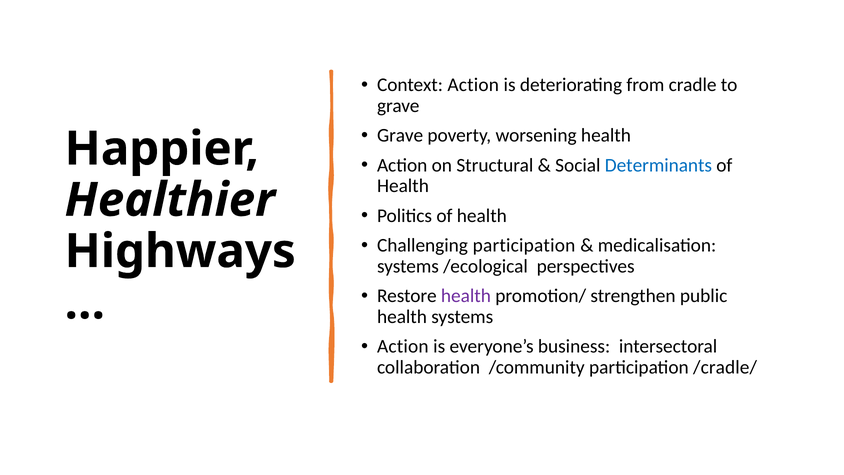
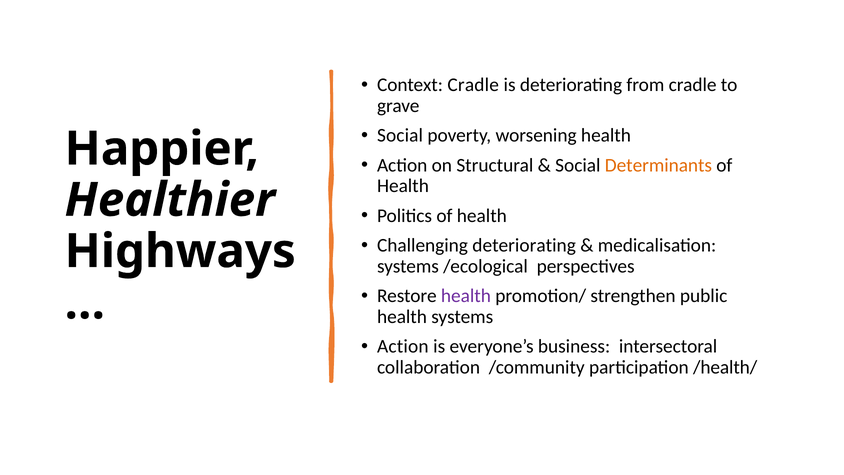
Context Action: Action -> Cradle (473, 85)
Grave: Grave -> Social (400, 135)
Determinants colour: blue -> orange (658, 165)
Challenging participation: participation -> deteriorating (524, 245)
/cradle/: /cradle/ -> /health/ (725, 367)
